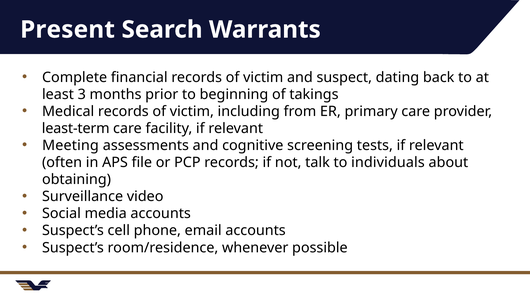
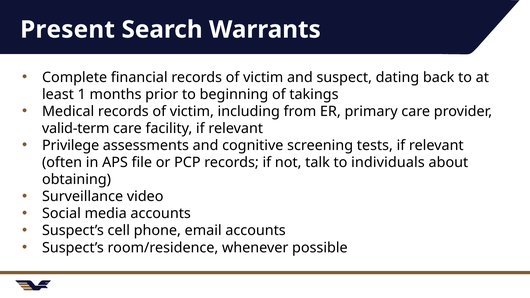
3: 3 -> 1 (82, 94)
least-term: least-term -> valid-term (76, 128)
Meeting: Meeting -> Privilege (71, 145)
